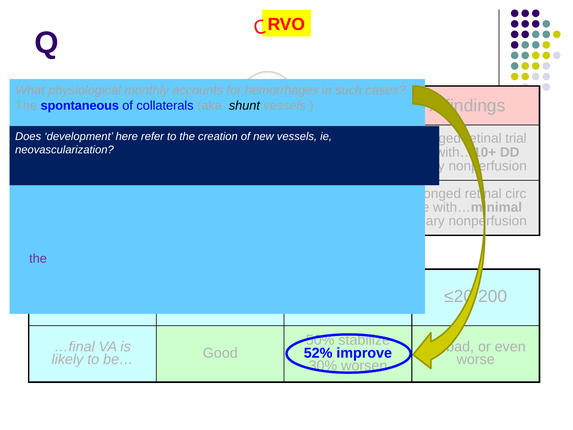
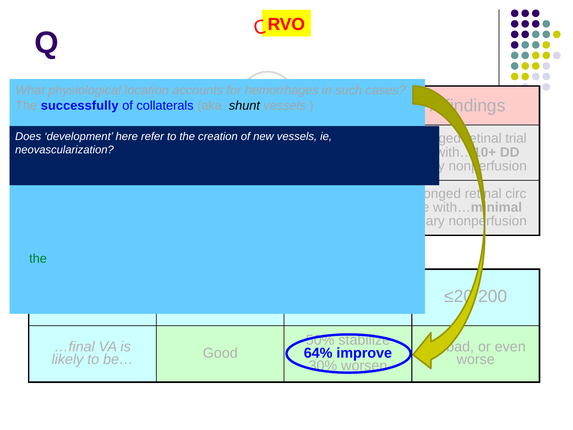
monthly: monthly -> location (147, 90)
spontaneous: spontaneous -> successfully (80, 106)
the colour: purple -> green (38, 258)
52%: 52% -> 64% (318, 353)
